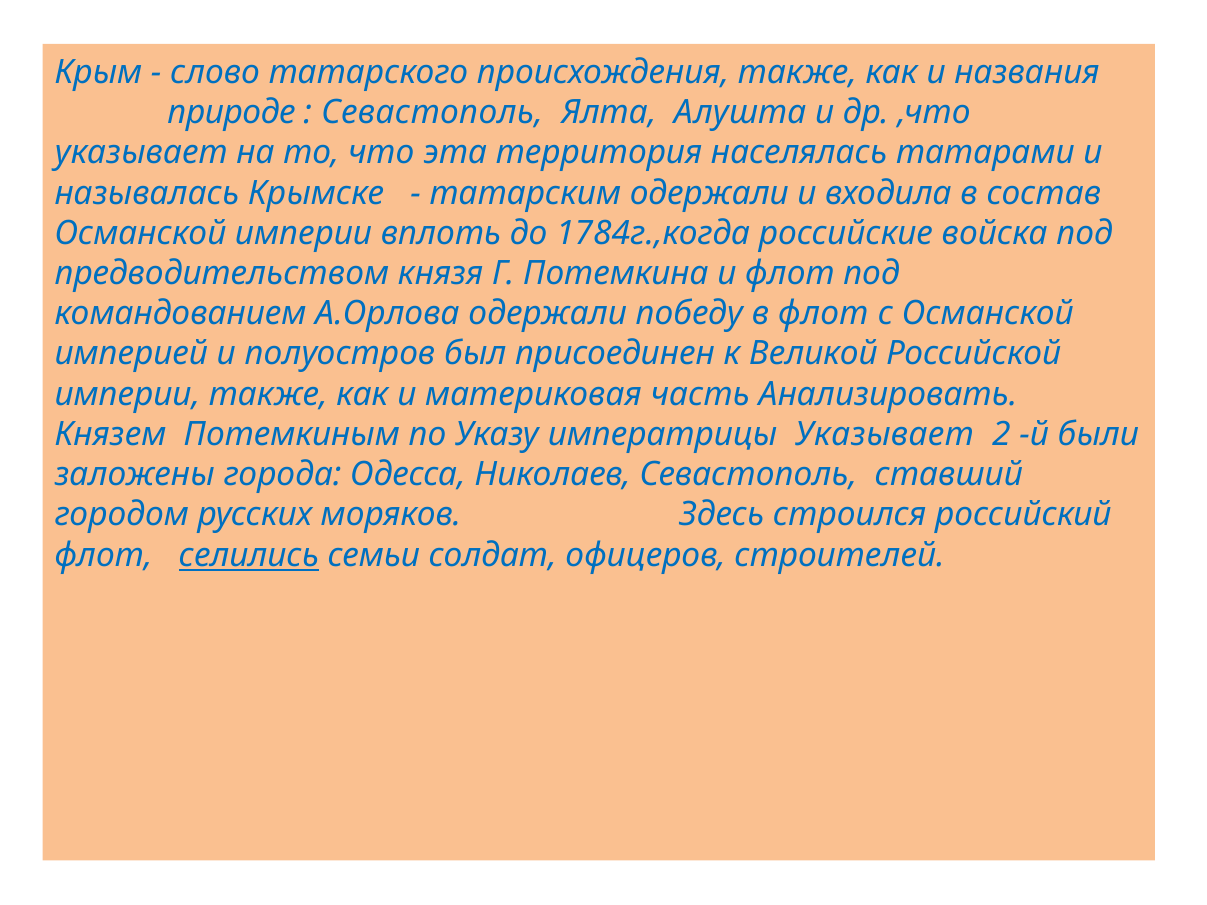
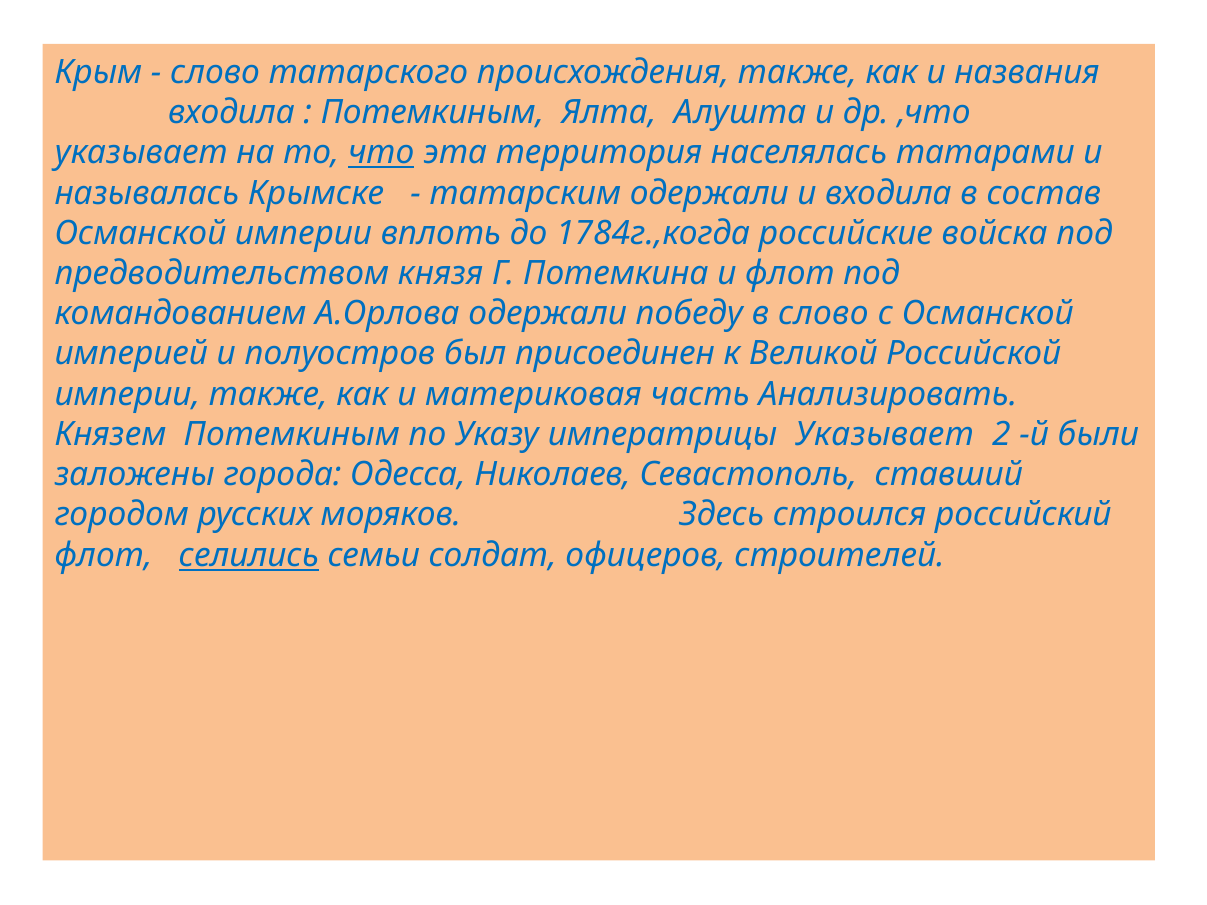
природе: природе -> входила (231, 113)
Севастополь: Севастополь -> Потемкиным (432, 113)
что underline: none -> present (381, 153)
в флот: флот -> слово (823, 314)
